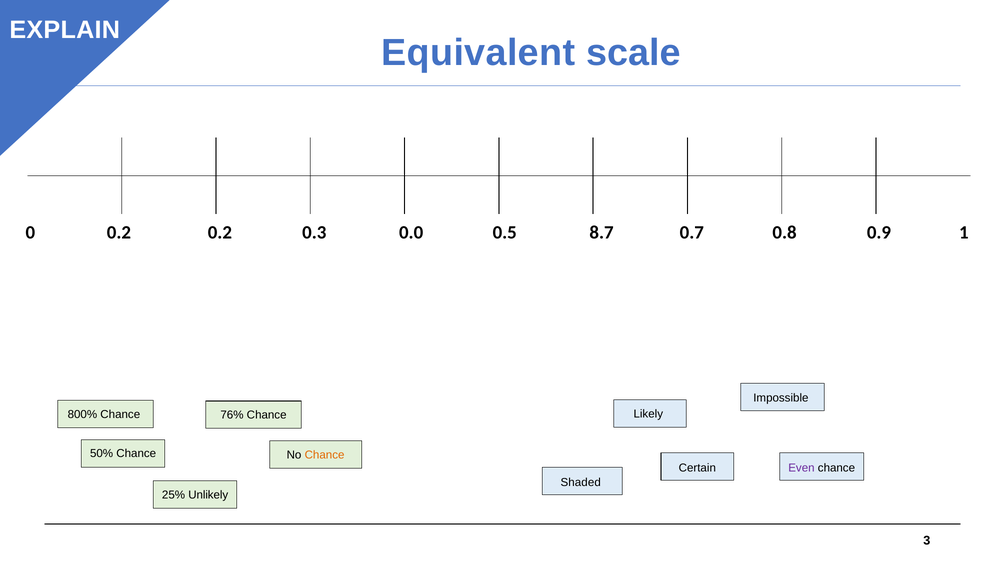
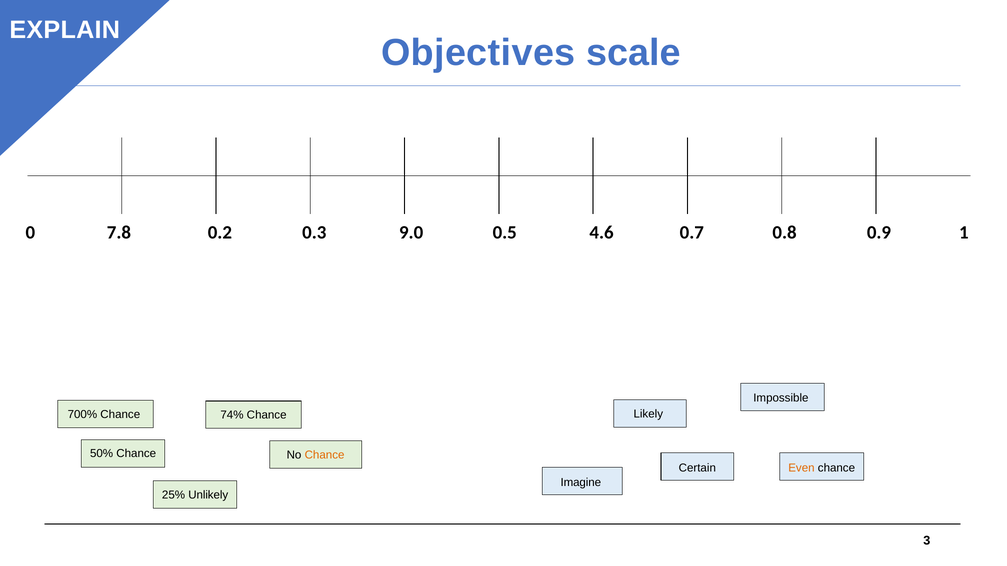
Equivalent: Equivalent -> Objectives (478, 53)
0 0.2: 0.2 -> 7.8 (119, 233)
0.0: 0.0 -> 9.0 (411, 233)
8.7: 8.7 -> 4.6 (602, 233)
800%: 800% -> 700% (82, 415)
76%: 76% -> 74% (232, 415)
Even colour: purple -> orange (801, 468)
Shaded: Shaded -> Imagine (581, 483)
